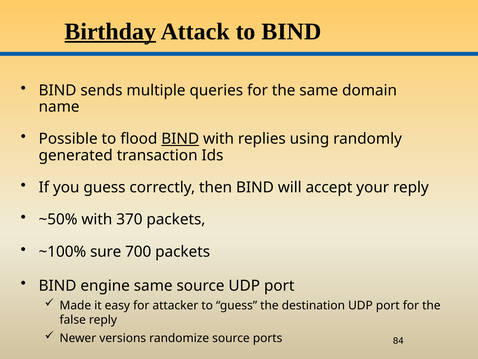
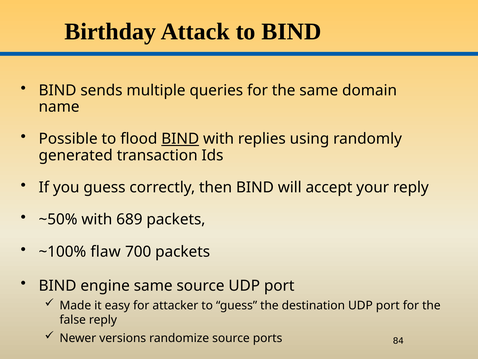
Birthday underline: present -> none (110, 32)
370: 370 -> 689 (129, 219)
sure: sure -> flaw (106, 251)
